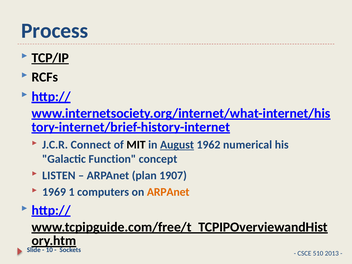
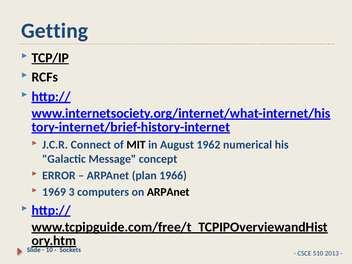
Process: Process -> Getting (55, 31)
August underline: present -> none (177, 145)
Function: Function -> Message (112, 159)
LISTEN: LISTEN -> ERROR (59, 175)
1907: 1907 -> 1966 (173, 175)
1: 1 -> 3 (72, 192)
ARPAnet colour: orange -> black (168, 192)
